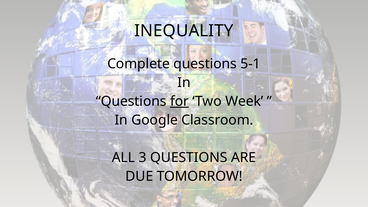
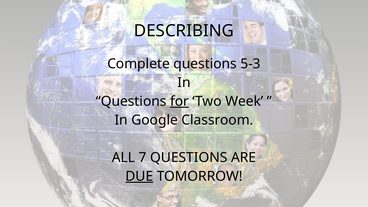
INEQUALITY: INEQUALITY -> DESCRIBING (184, 31)
5-1: 5-1 -> 5-3 (250, 64)
3: 3 -> 7 (143, 158)
DUE underline: none -> present (139, 176)
